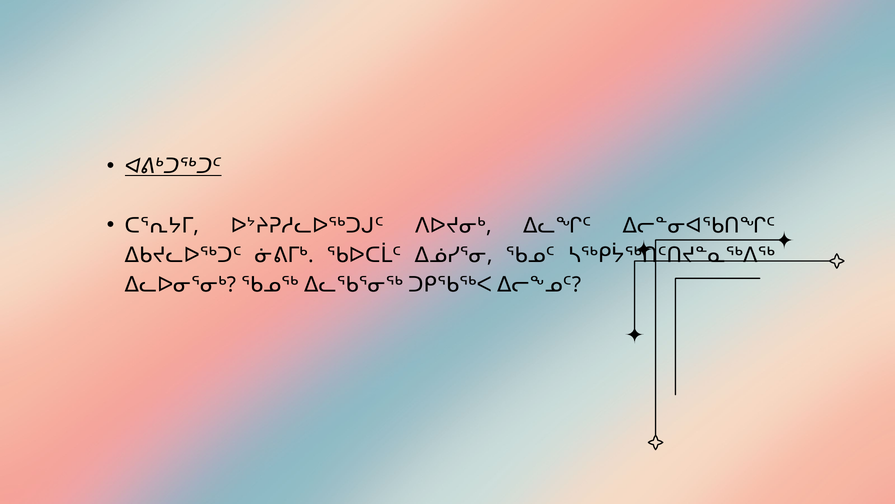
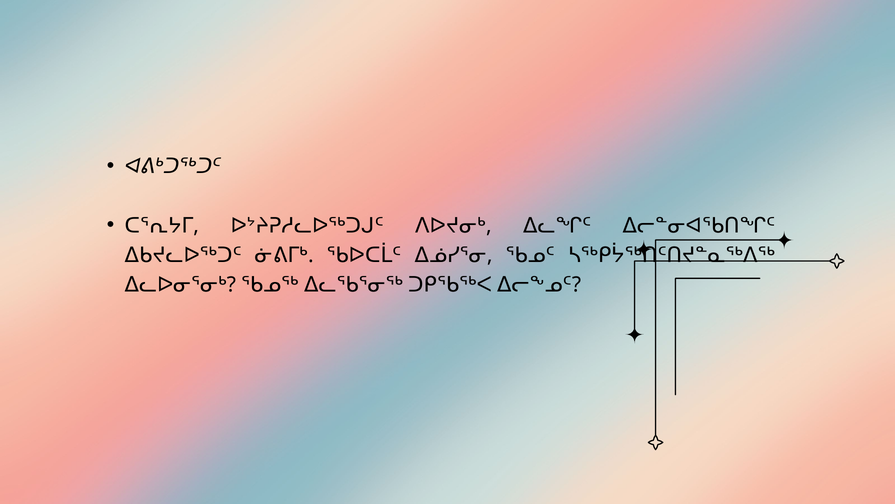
ᐊᕕᒃᑐᖅᑐᑦ underline: present -> none (173, 166)
